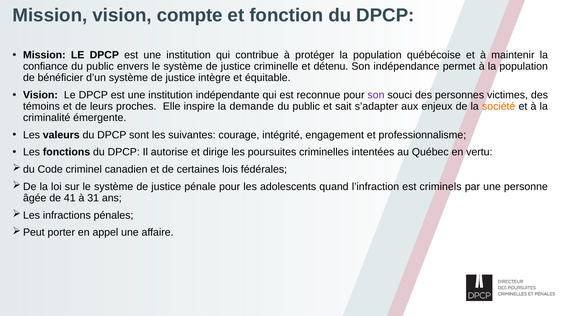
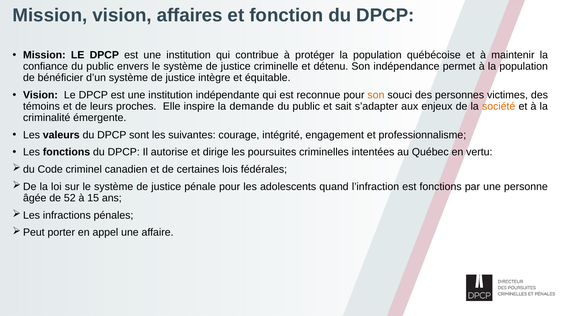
compte: compte -> affaires (190, 15)
son colour: purple -> orange (376, 95)
est criminels: criminels -> fonctions (441, 186)
41: 41 -> 52 (70, 198)
31: 31 -> 15 (93, 198)
